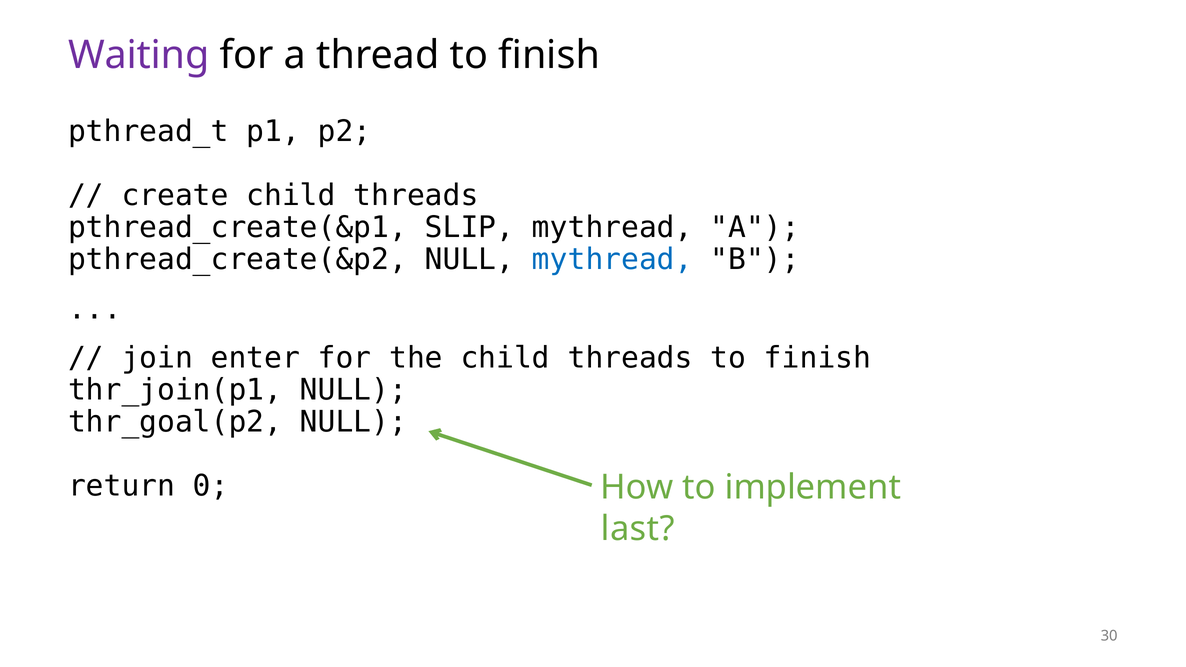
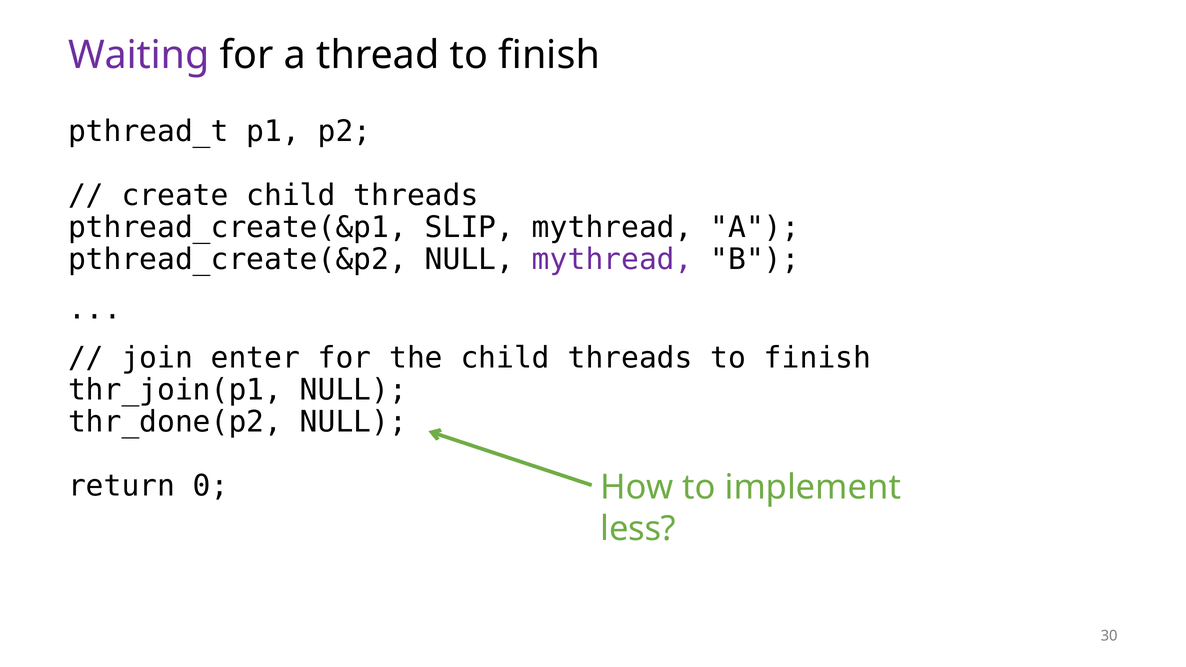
mythread colour: blue -> purple (612, 260)
thr_goal(p2: thr_goal(p2 -> thr_done(p2 (175, 422)
last: last -> less (638, 529)
